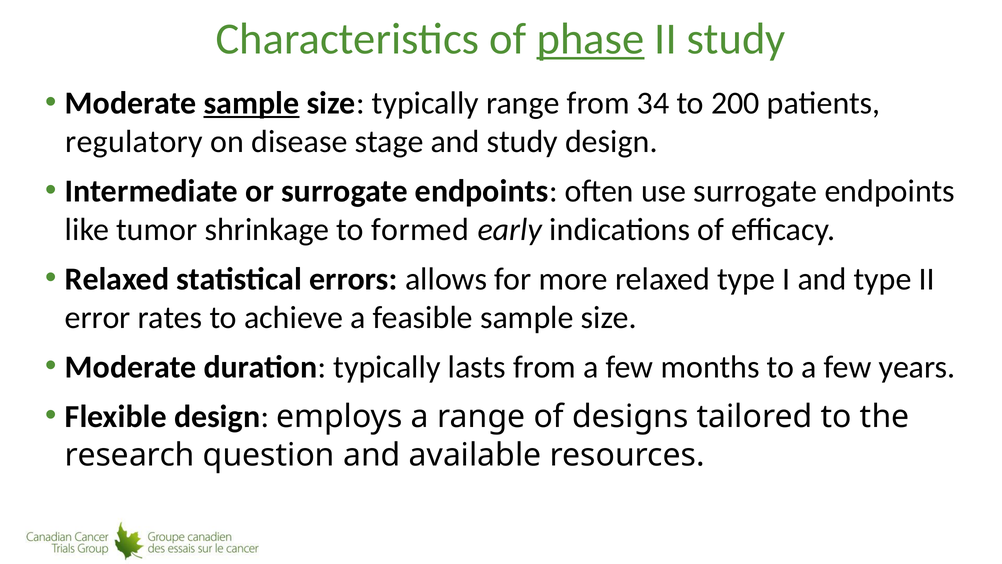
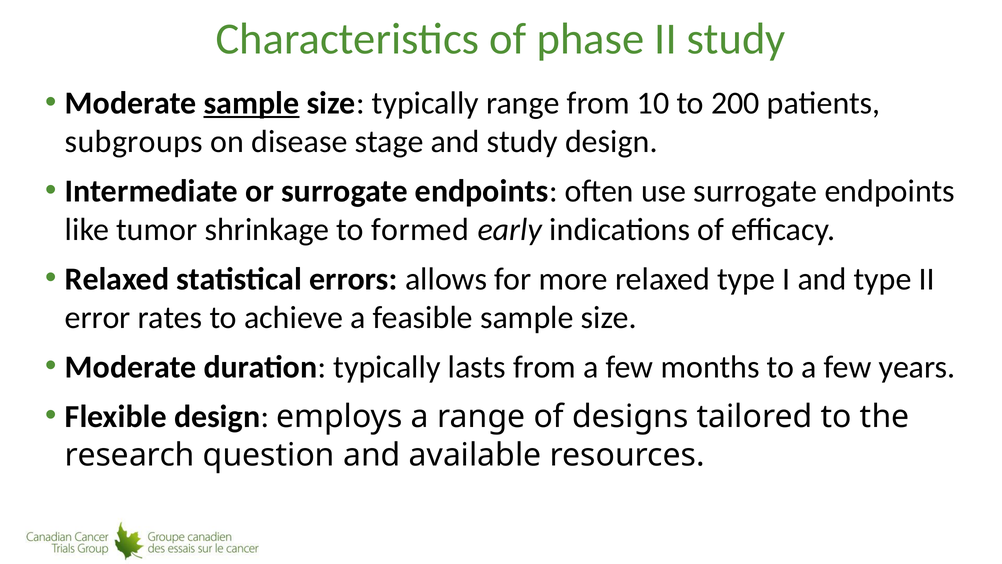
phase underline: present -> none (590, 39)
34: 34 -> 10 (653, 103)
regulatory: regulatory -> subgroups (134, 141)
